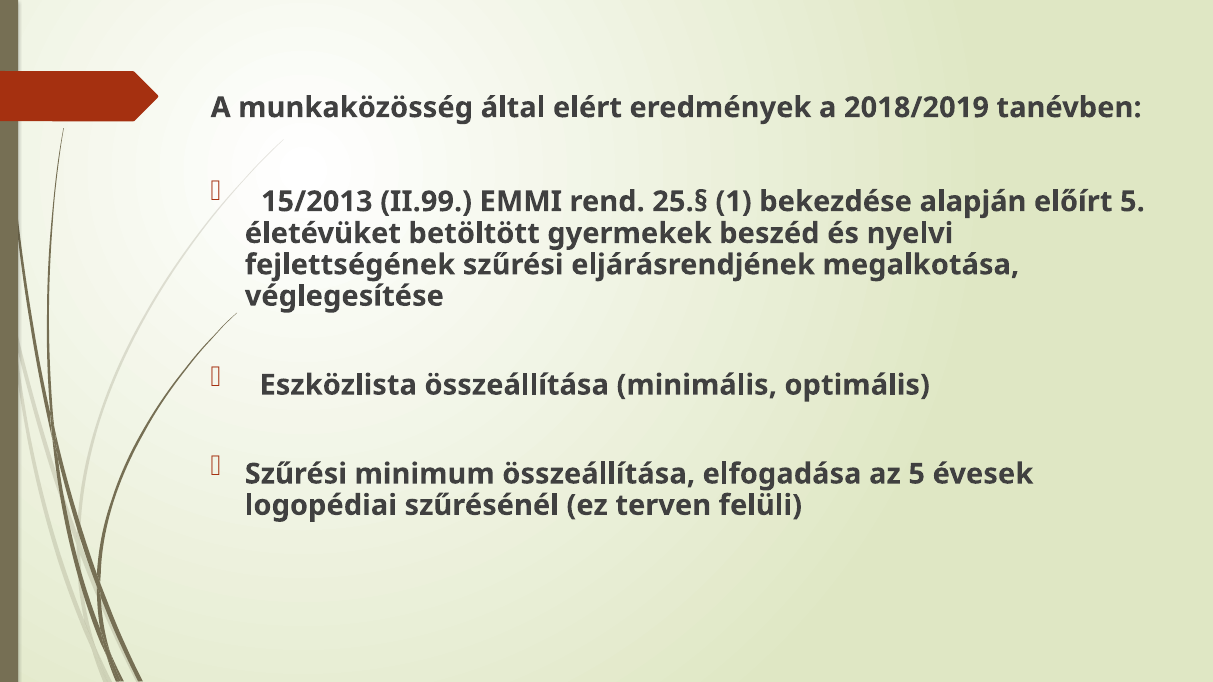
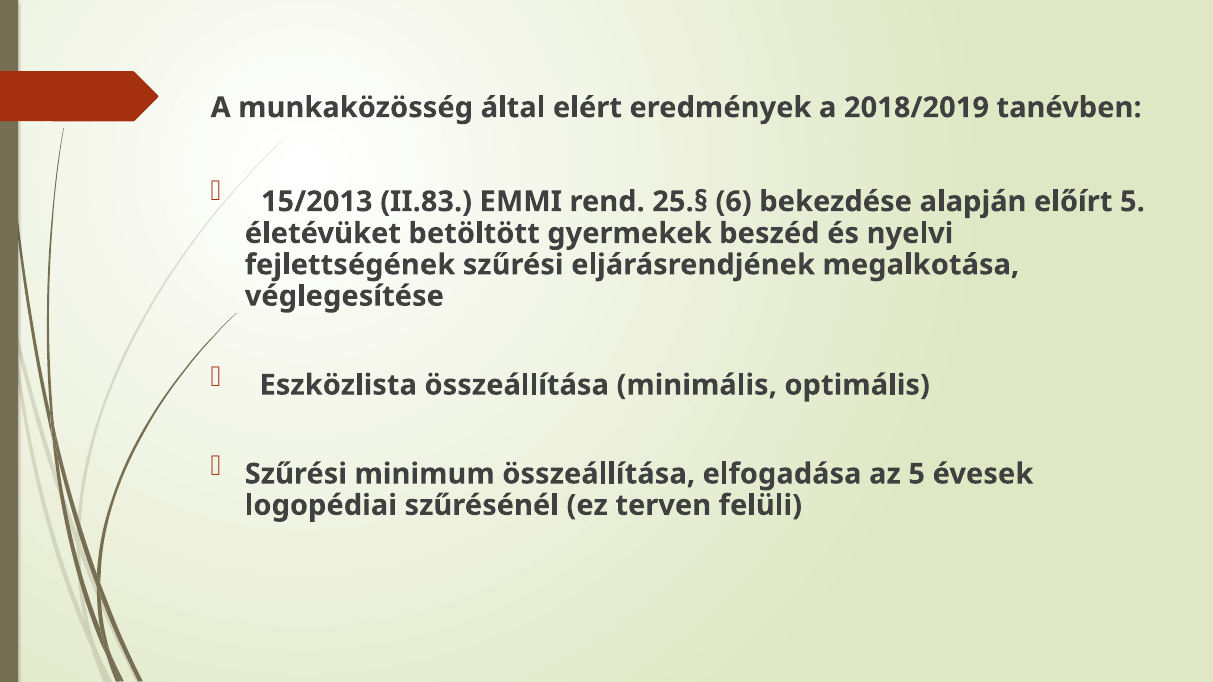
II.99: II.99 -> II.83 (426, 202)
1: 1 -> 6 (734, 202)
